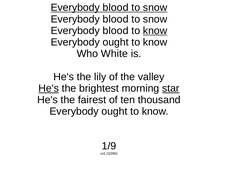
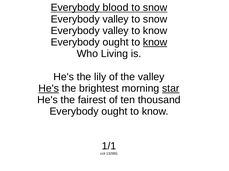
blood: blood -> valley (116, 19)
blood: blood -> valley (116, 31)
know underline: present -> none (155, 31)
know underline: none -> present (155, 42)
White: White -> Living (114, 54)
1/9: 1/9 -> 1/1 (109, 147)
